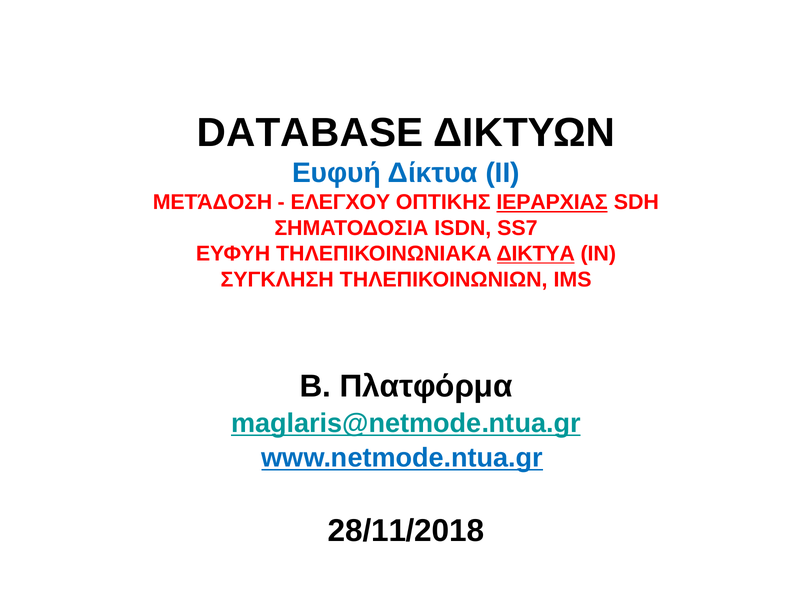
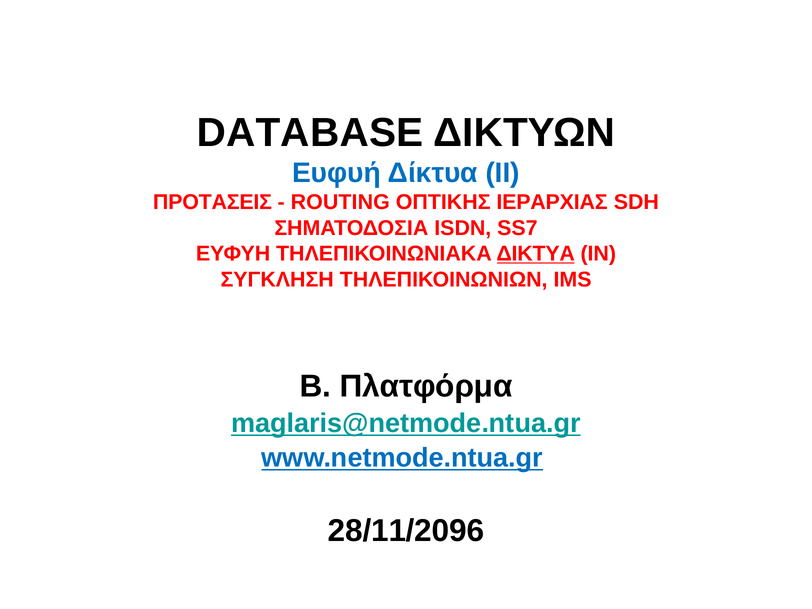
ΜΕΤΆΔΟΣΗ: ΜΕΤΆΔΟΣΗ -> ΠΡΟΤΑΣΕΙΣ (213, 202)
ΕΛΕΓΧΟΥ: ΕΛΕΓΧΟΥ -> ROUTING (340, 202)
ΙΕΡΑΡΧΙΑΣ underline: present -> none (552, 202)
28/11/2018: 28/11/2018 -> 28/11/2096 (406, 531)
